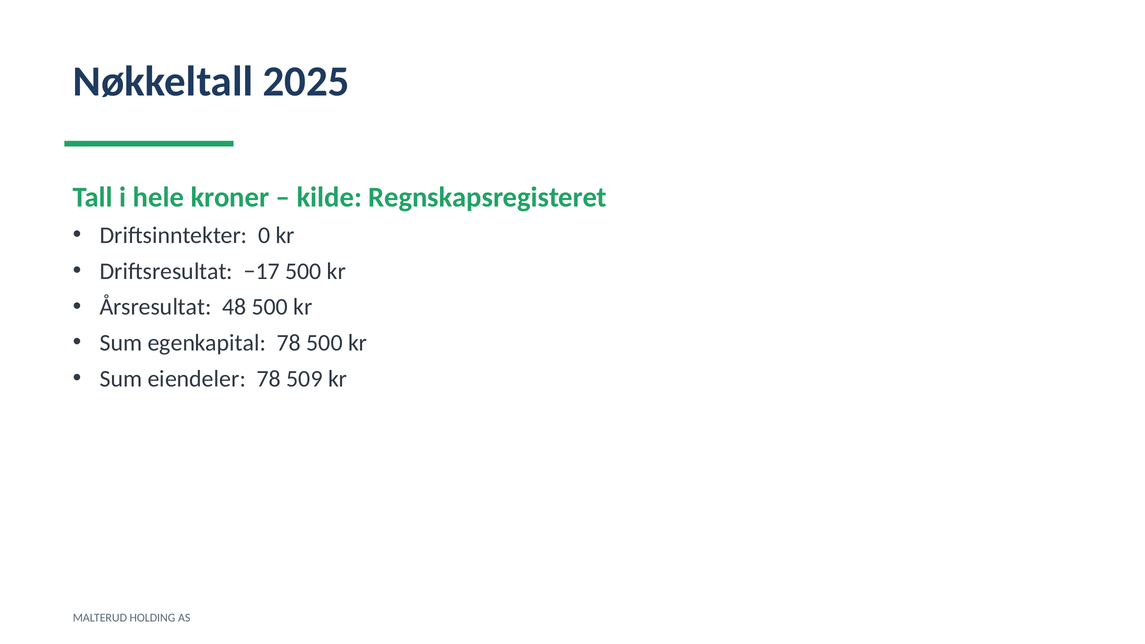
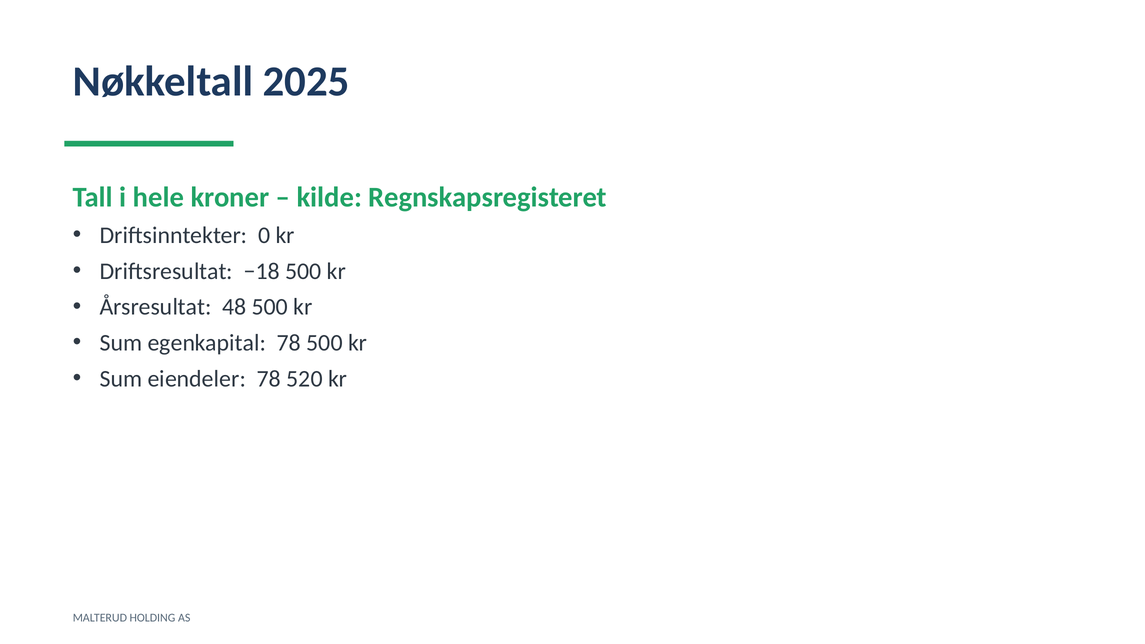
−17: −17 -> −18 (262, 271)
509: 509 -> 520 (304, 379)
